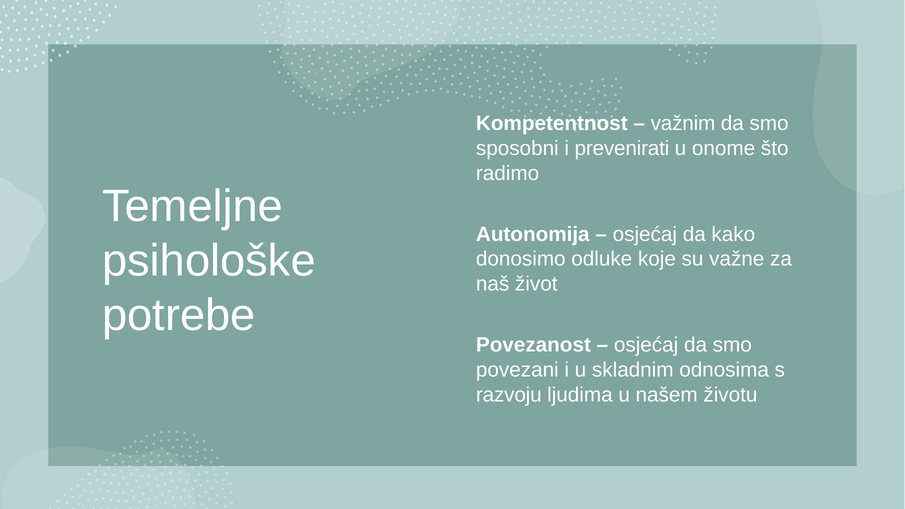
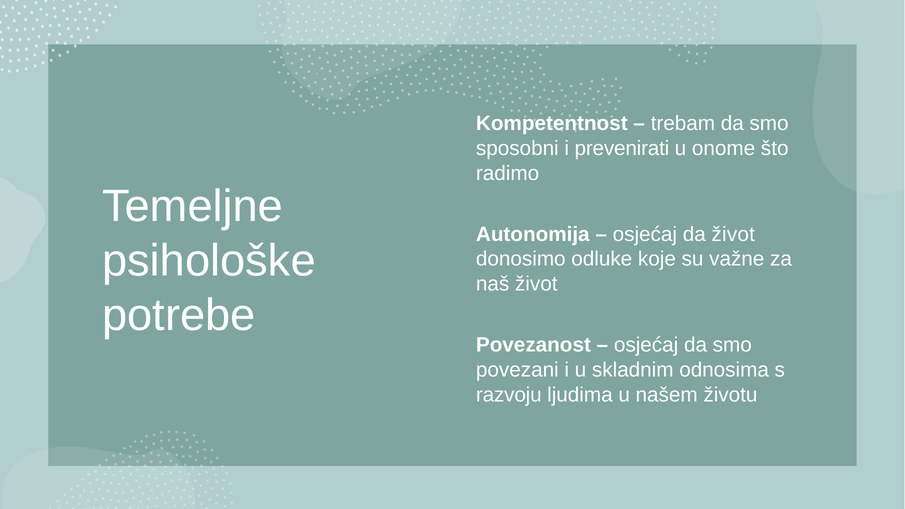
važnim: važnim -> trebam (683, 124)
da kako: kako -> život (733, 234)
